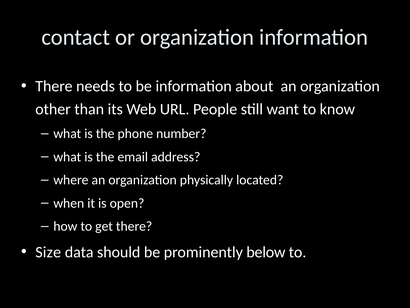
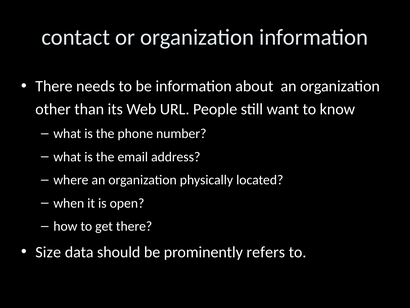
below: below -> refers (266, 252)
